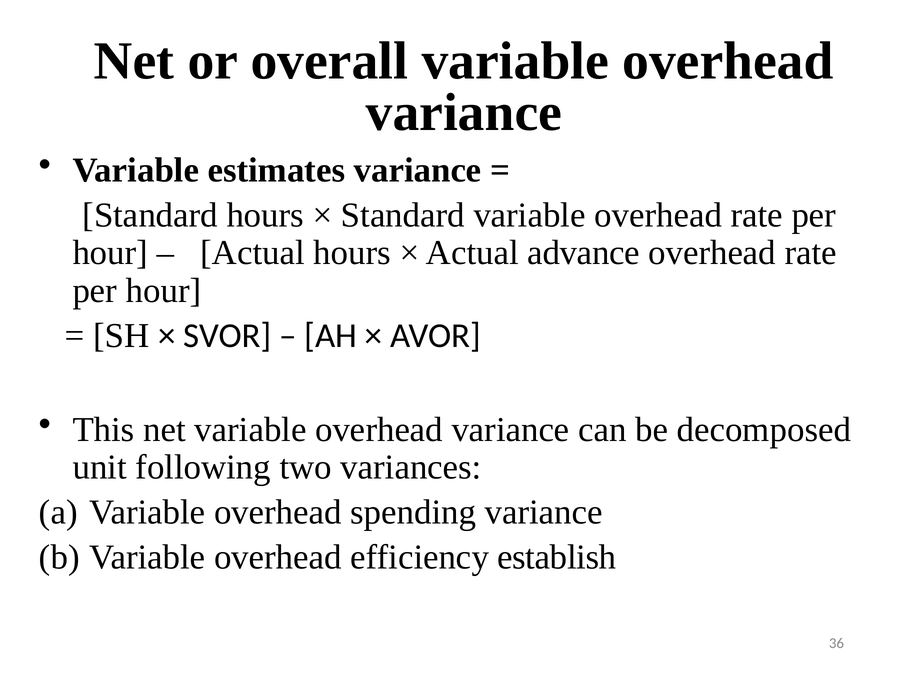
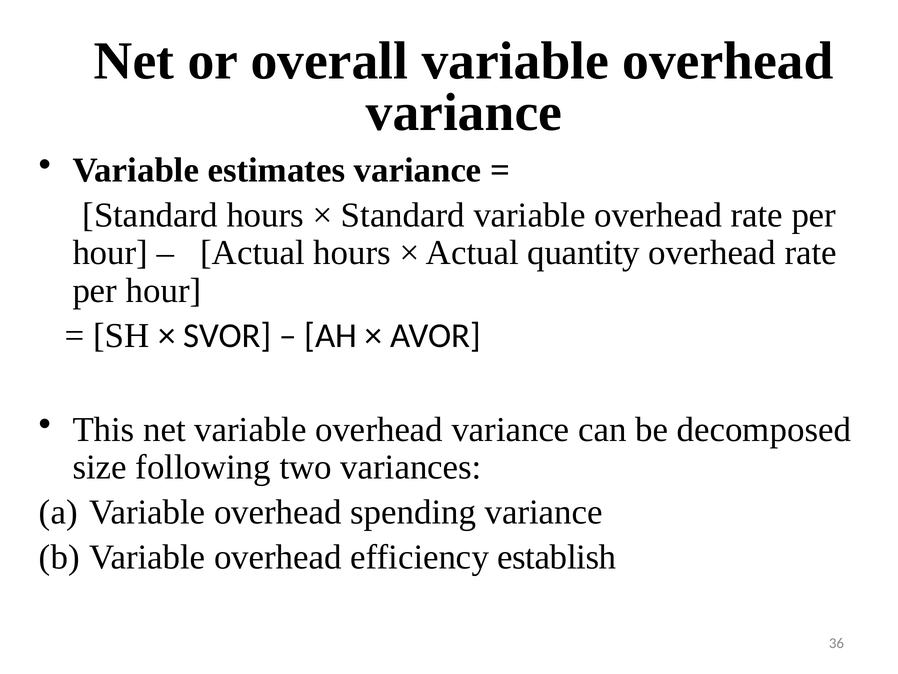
advance: advance -> quantity (584, 253)
unit: unit -> size (100, 467)
